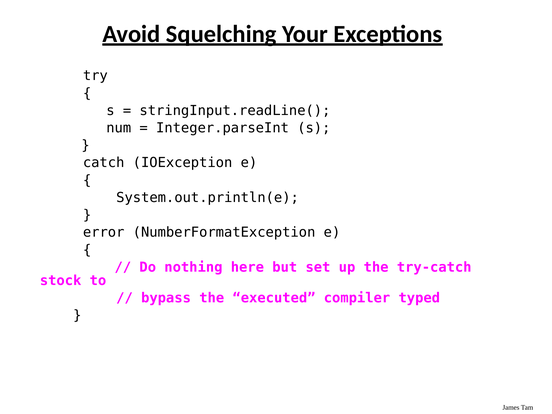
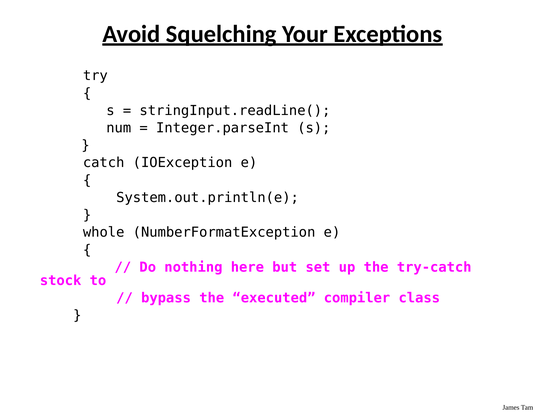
error: error -> whole (104, 232)
typed: typed -> class (419, 298)
